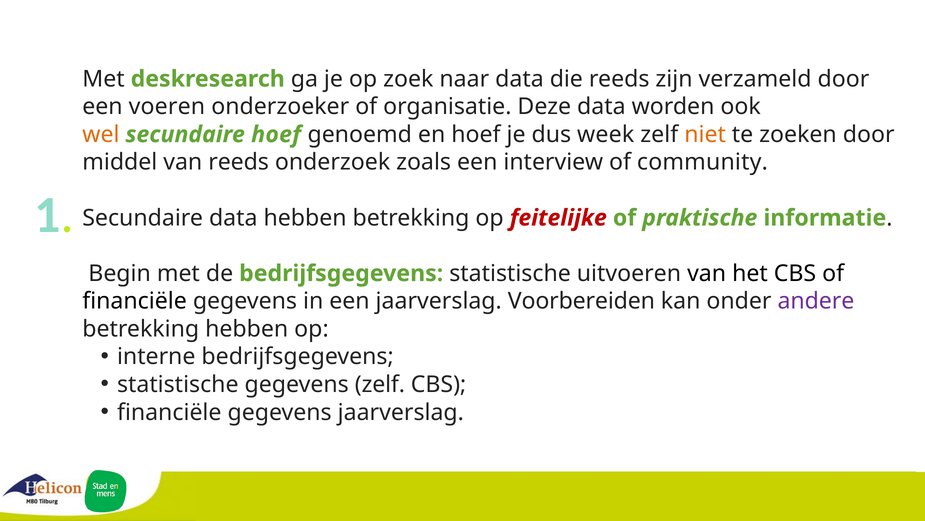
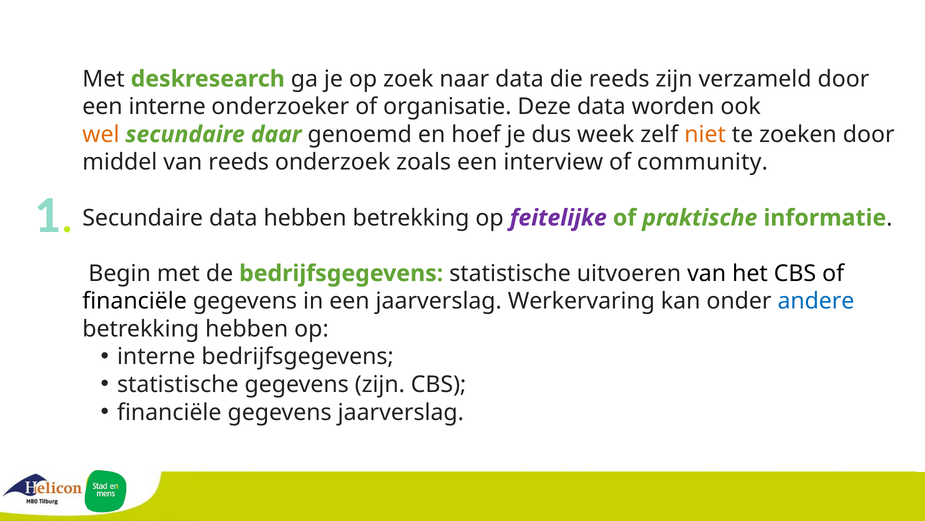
een voeren: voeren -> interne (167, 107)
secundaire hoef: hoef -> daar (276, 134)
feitelijke colour: red -> purple (558, 218)
Voorbereiden: Voorbereiden -> Werkervaring (581, 301)
andere colour: purple -> blue (816, 301)
gegevens zelf: zelf -> zijn (380, 384)
